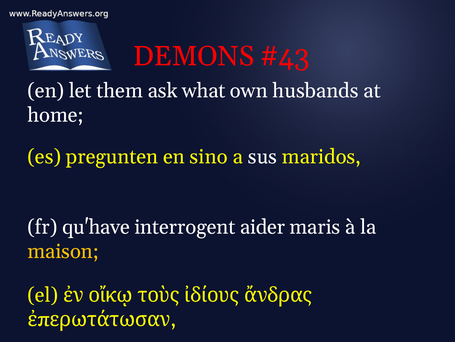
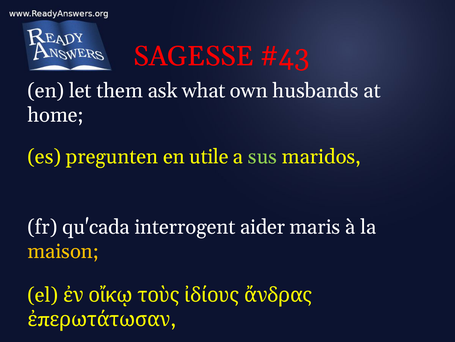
DEMONS: DEMONS -> SAGESSE (194, 56)
sino: sino -> utile (209, 157)
sus colour: white -> light green (262, 157)
qu'have: qu'have -> qu'cada (96, 227)
